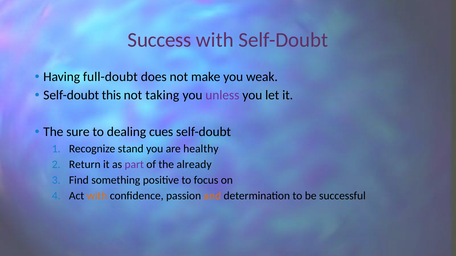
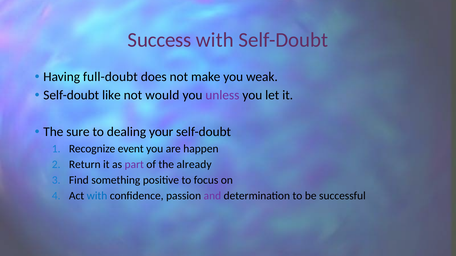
this: this -> like (111, 95)
taking: taking -> would (162, 95)
cues: cues -> your (161, 132)
stand: stand -> event (131, 149)
healthy: healthy -> happen (201, 149)
with colour: orange -> blue (97, 196)
and colour: orange -> purple (212, 196)
